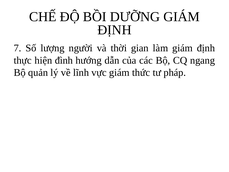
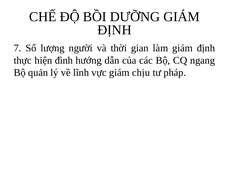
thức: thức -> chịu (141, 72)
